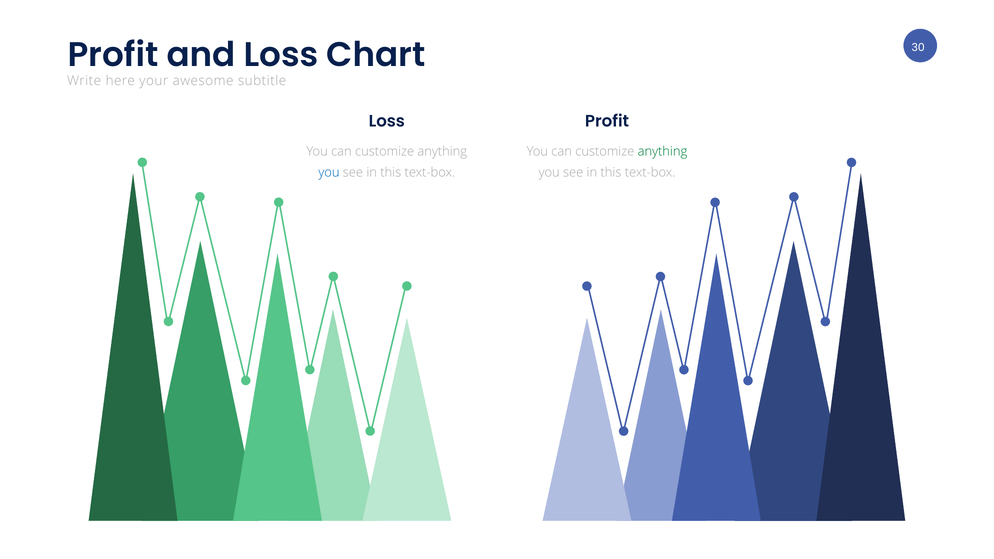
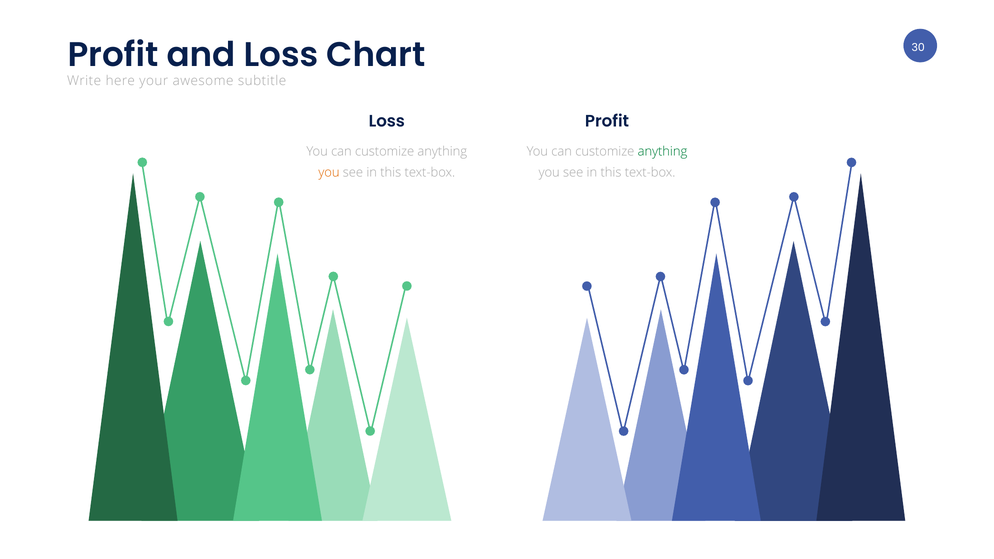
you colour: blue -> orange (329, 173)
